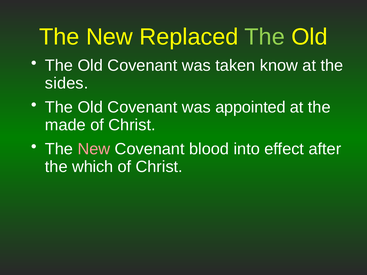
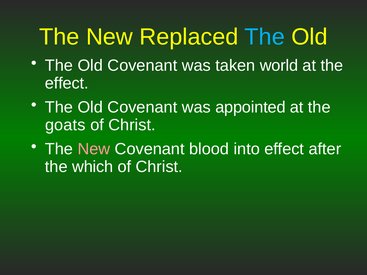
The colour: light green -> light blue (265, 37)
know: know -> world (279, 66)
sides: sides -> effect (67, 83)
made: made -> goats (65, 125)
